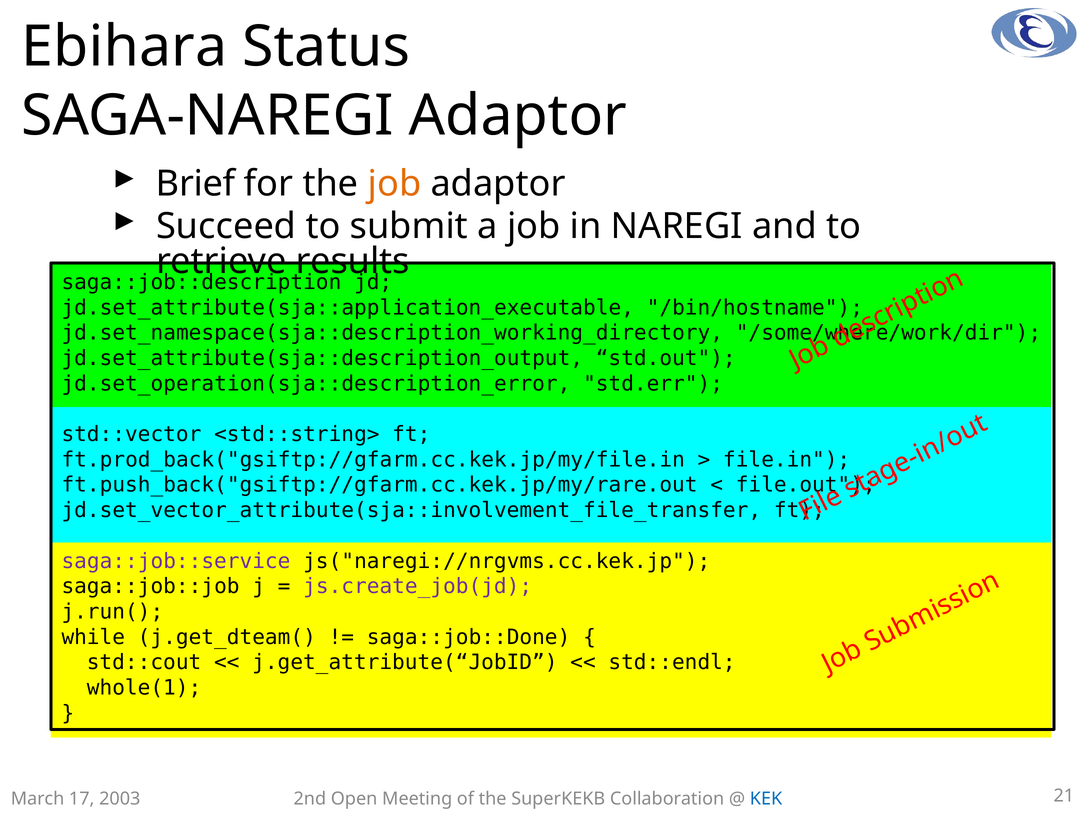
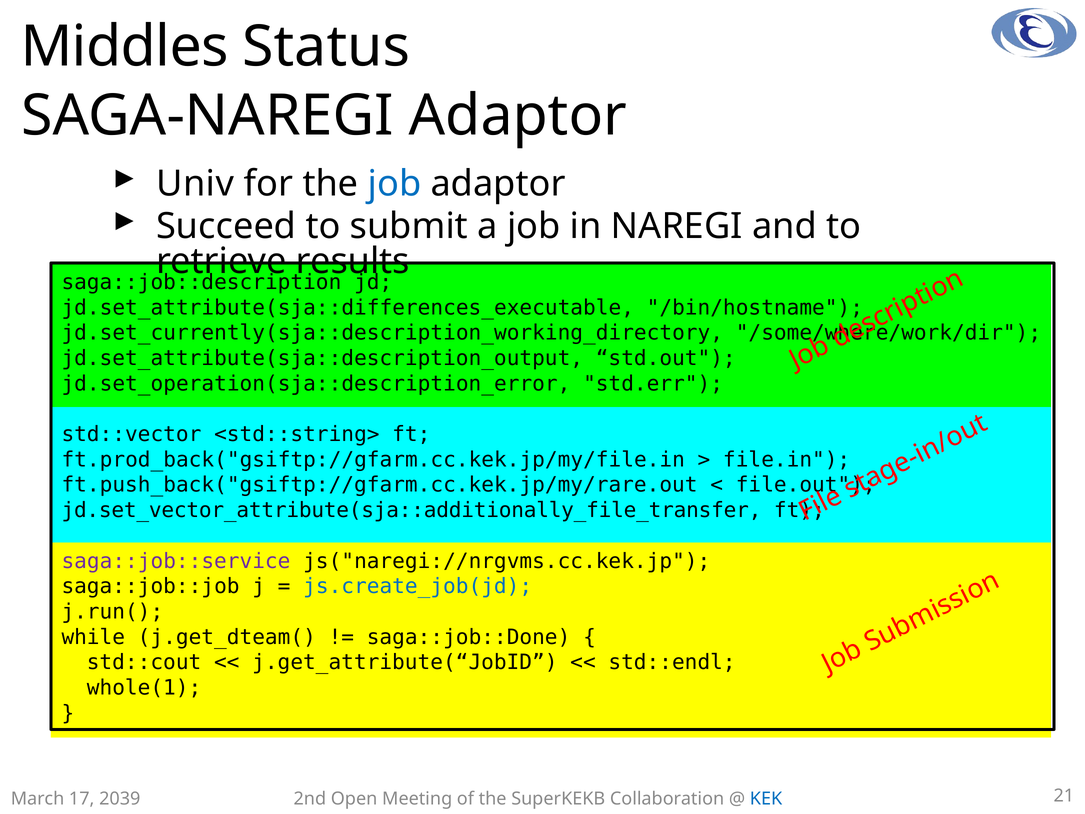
Ebihara: Ebihara -> Middles (125, 47)
Brief: Brief -> Univ (195, 184)
job colour: orange -> blue (395, 184)
jd.set_attribute(sja::application_executable: jd.set_attribute(sja::application_executable -> jd.set_attribute(sja::differences_executable (348, 308)
jd.set_namespace(sja::description_working_directory: jd.set_namespace(sja::description_working_directory -> jd.set_currently(sja::description_working_directory (392, 333)
jd.set_vector_attribute(sja::involvement_file_transfer: jd.set_vector_attribute(sja::involvement_file_transfer -> jd.set_vector_attribute(sja::additionally_file_transfer (411, 510)
js.create_job(jd colour: purple -> blue (418, 586)
2003: 2003 -> 2039 (120, 799)
